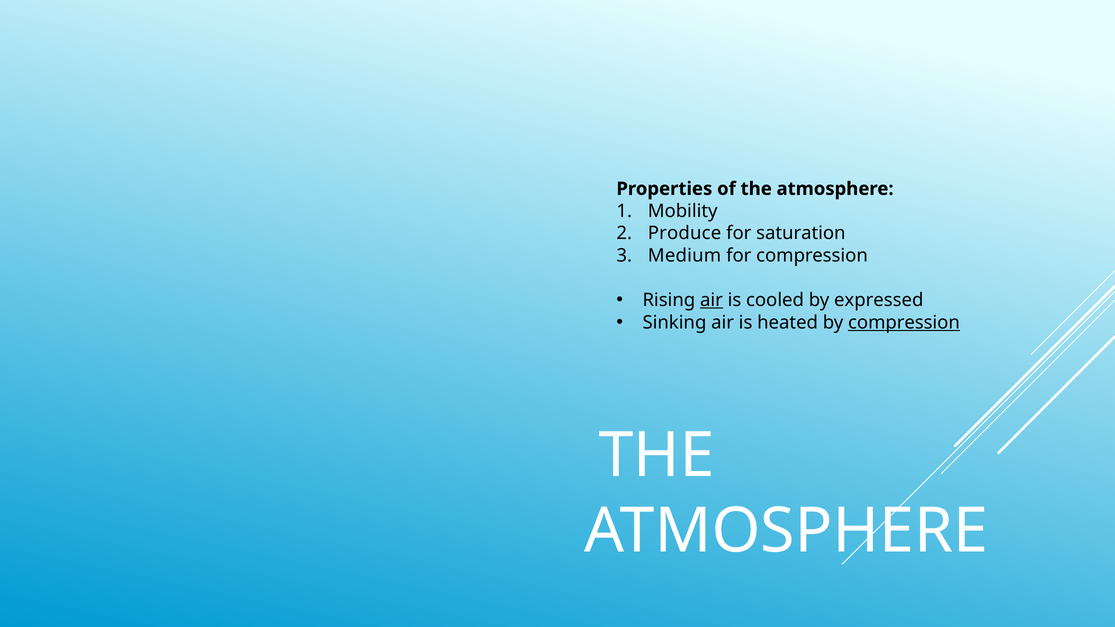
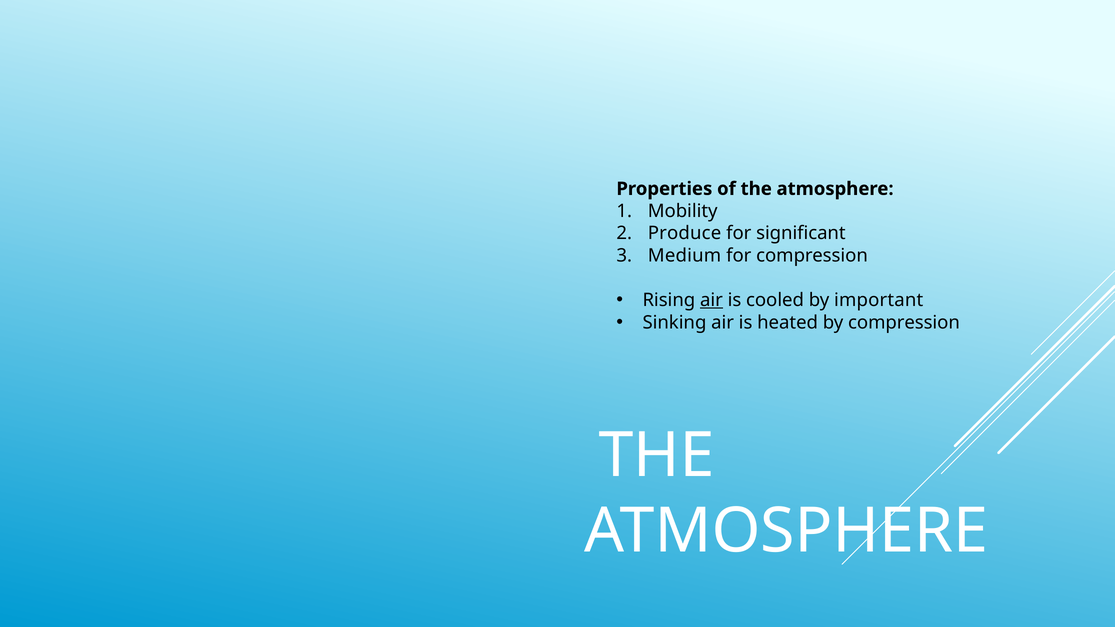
saturation: saturation -> significant (801, 233)
expressed: expressed -> important (879, 300)
compression underline: present -> none (904, 323)
